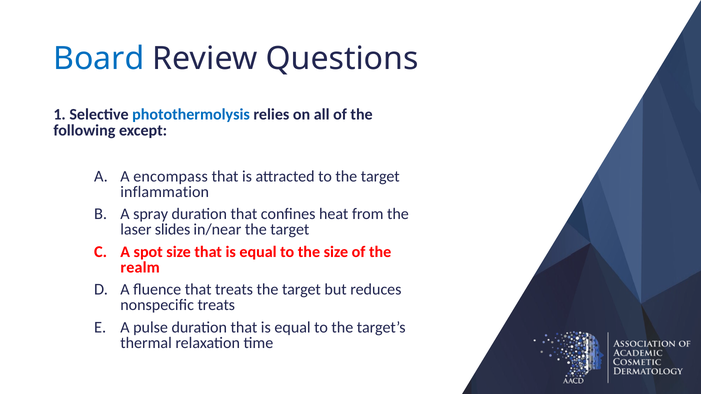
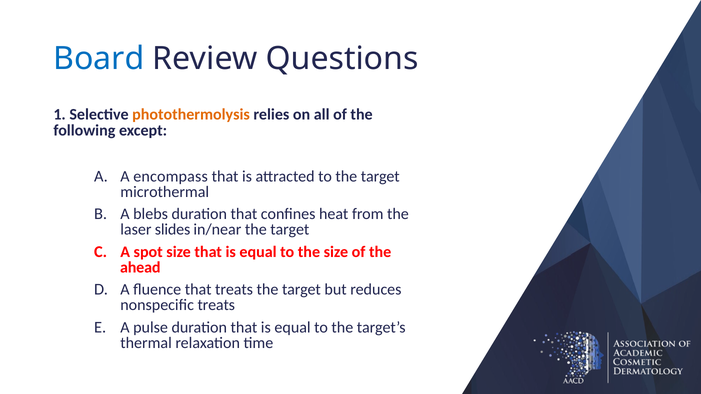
photothermolysis colour: blue -> orange (191, 115)
inflammation: inflammation -> microthermal (165, 192)
spray: spray -> blebs (151, 214)
realm: realm -> ahead (140, 268)
